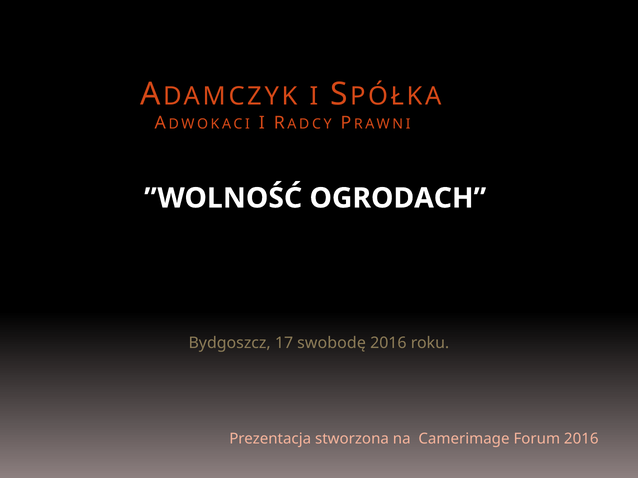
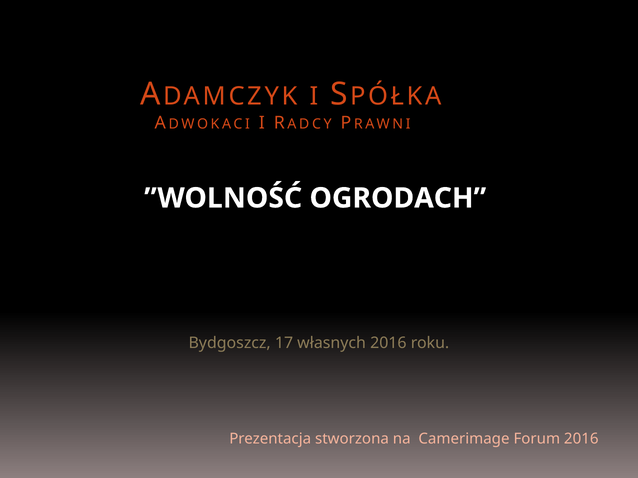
swobodę: swobodę -> własnych (332, 343)
